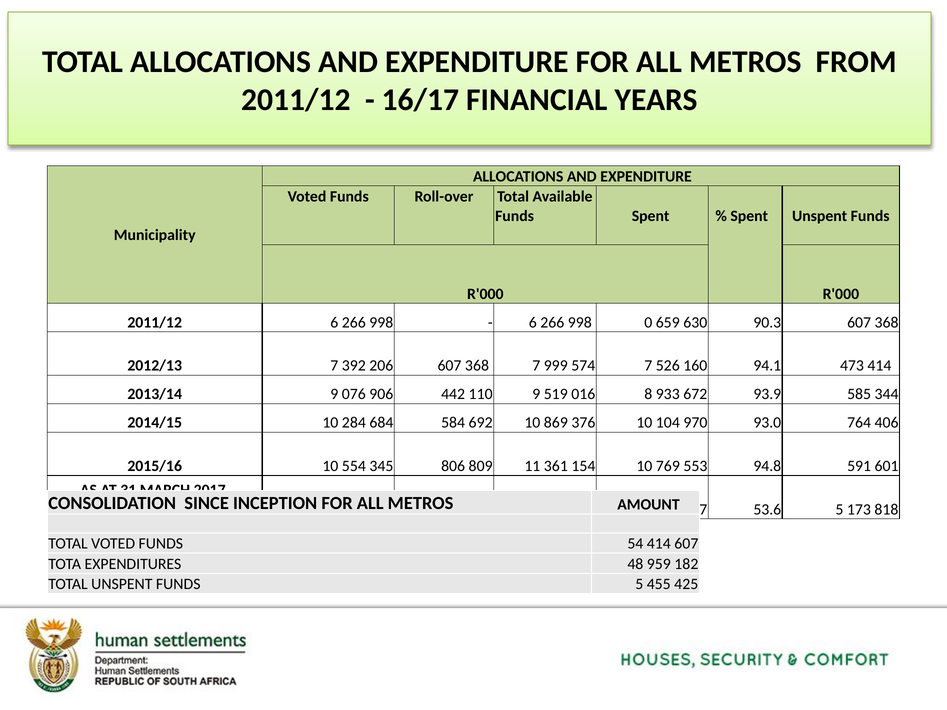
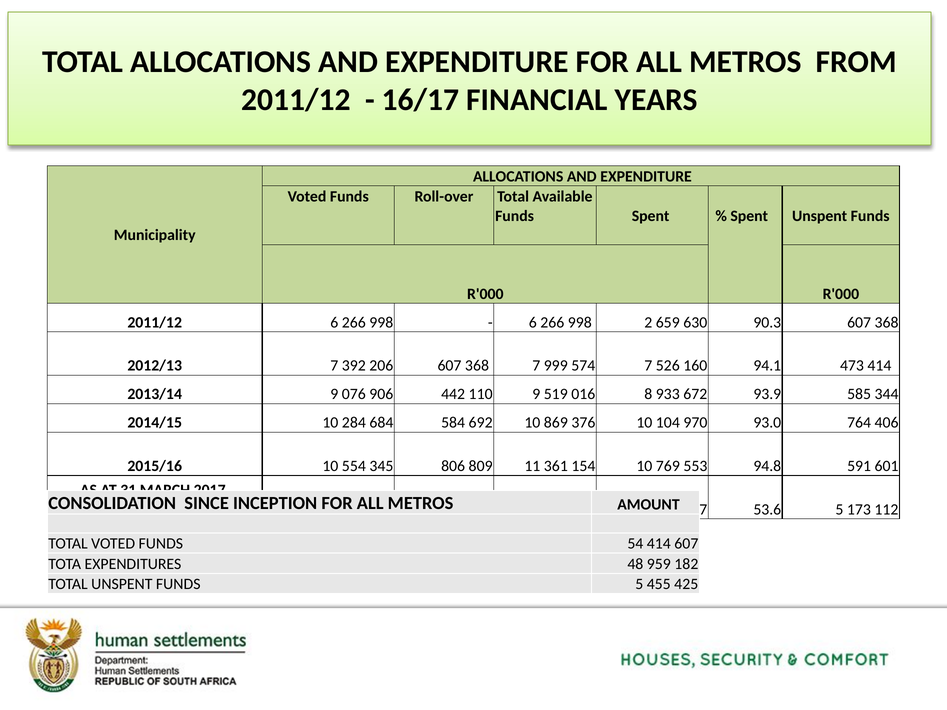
0: 0 -> 2 (648, 322)
818: 818 -> 112 (886, 509)
